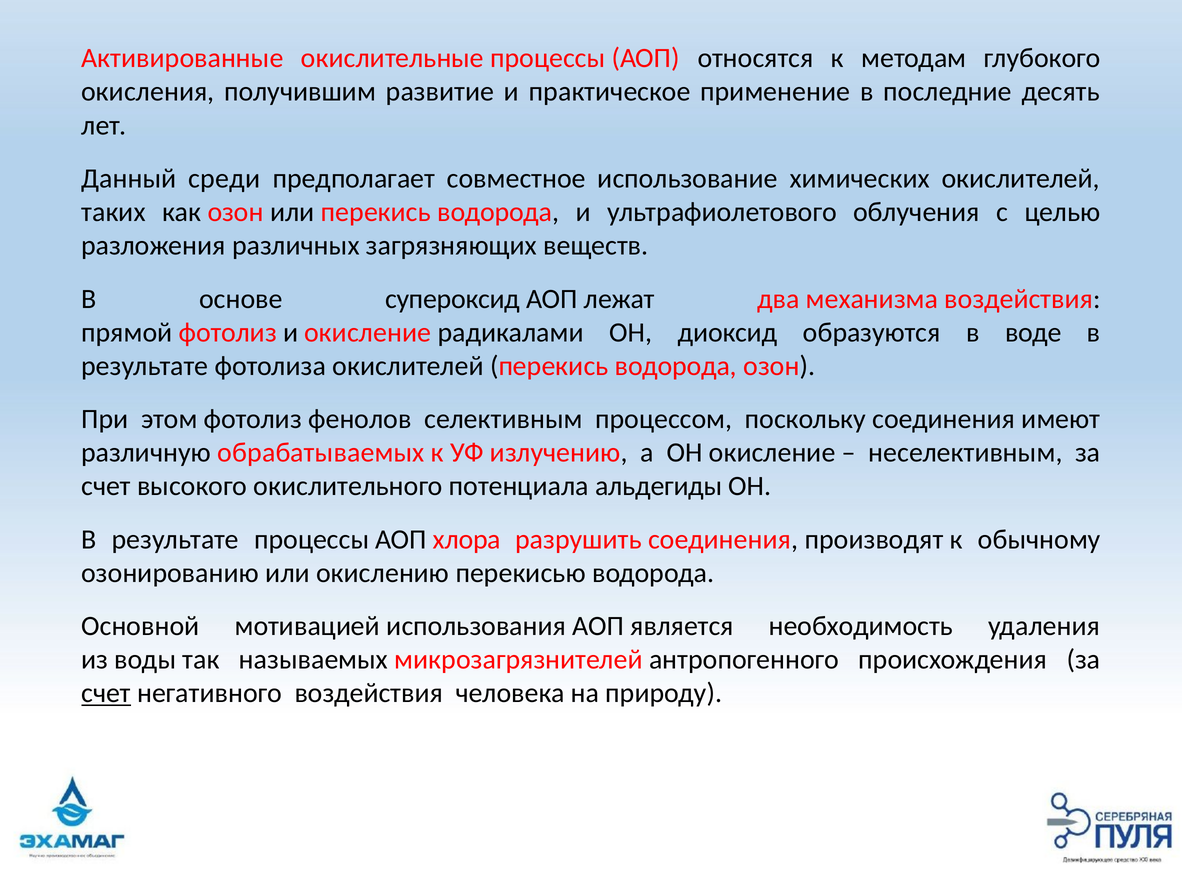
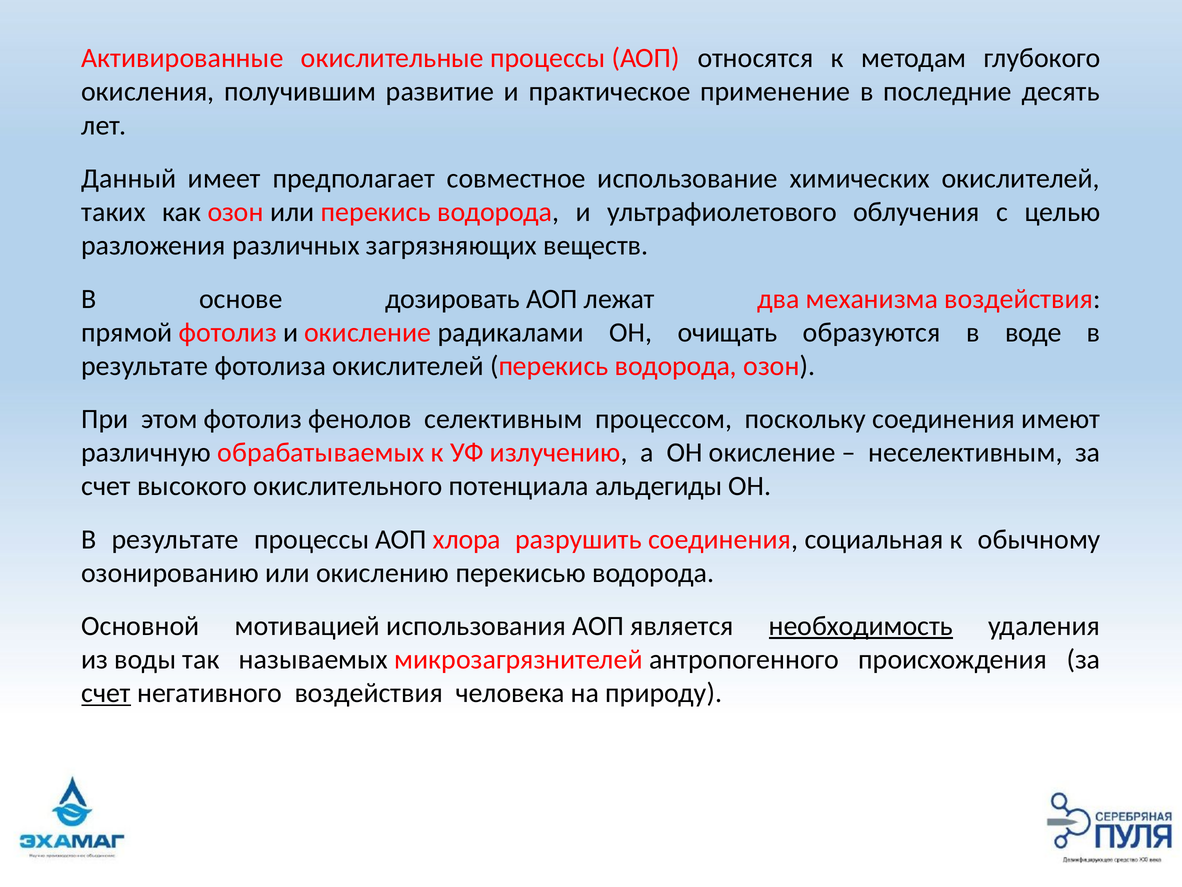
среди: среди -> имеет (224, 178)
супероксид: супероксид -> дозировать (453, 299)
диоксид: диоксид -> очищать (728, 332)
производят: производят -> социальная (874, 539)
необходимость underline: none -> present (861, 626)
